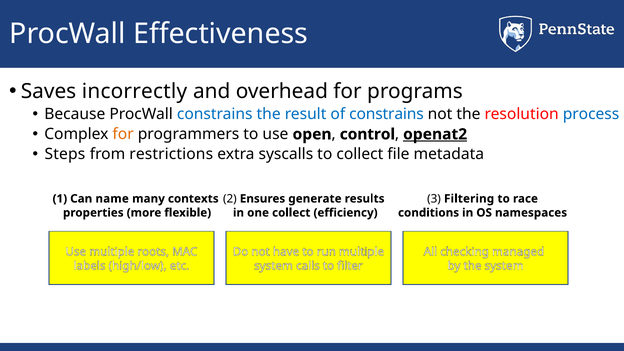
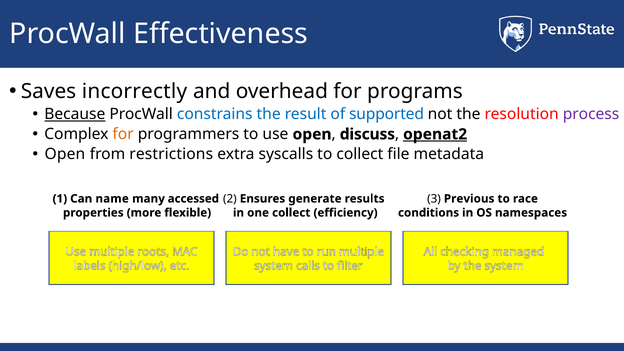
Because underline: none -> present (75, 114)
of constrains: constrains -> supported (386, 114)
process colour: blue -> purple (591, 114)
control: control -> discuss (367, 134)
Steps: Steps -> Open (65, 154)
Filtering: Filtering -> Previous (469, 199)
contexts: contexts -> accessed (193, 199)
